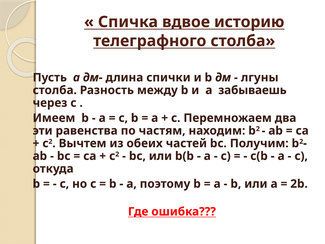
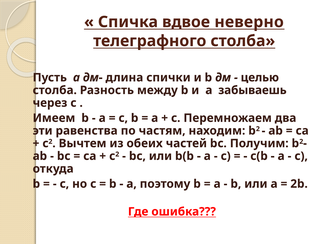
историю: историю -> неверно (249, 22)
лгуны: лгуны -> целью (260, 77)
